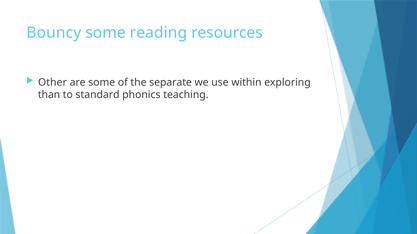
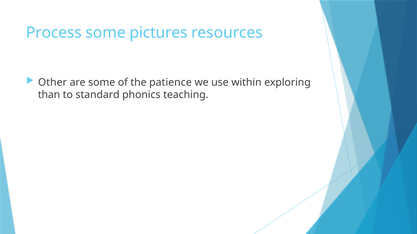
Bouncy: Bouncy -> Process (54, 33)
reading: reading -> pictures (159, 33)
separate: separate -> patience (170, 82)
